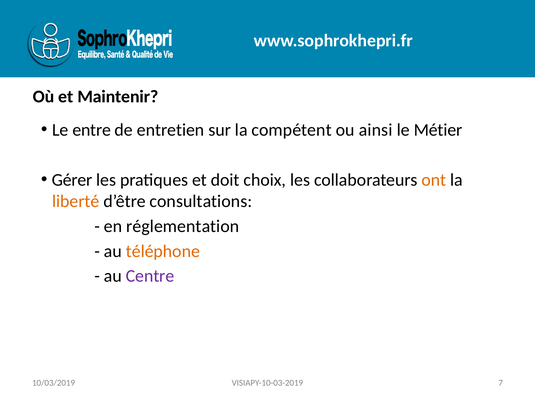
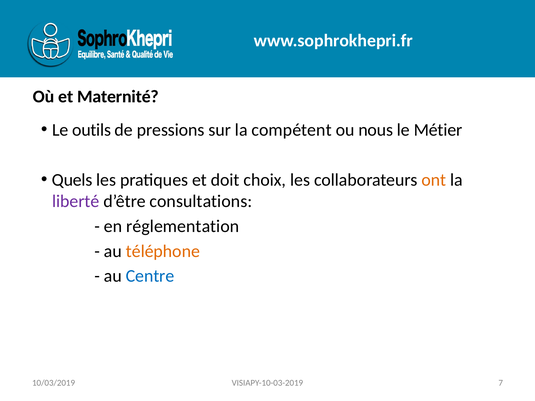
Maintenir: Maintenir -> Maternité (118, 97)
entre: entre -> outils (92, 130)
entretien: entretien -> pressions (171, 130)
ainsi: ainsi -> nous (376, 130)
Gérer: Gérer -> Quels (72, 180)
liberté colour: orange -> purple (76, 201)
Centre colour: purple -> blue (150, 276)
